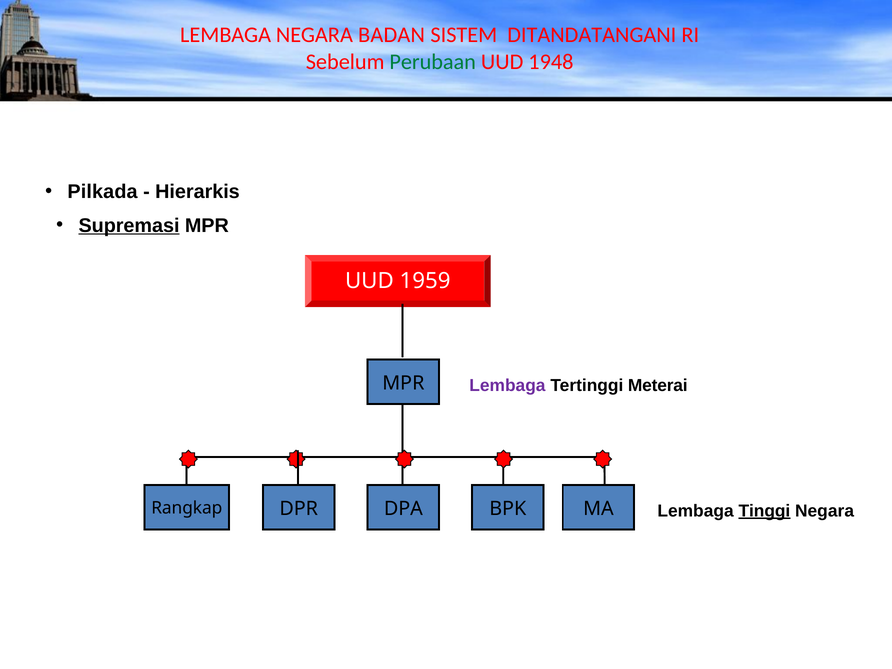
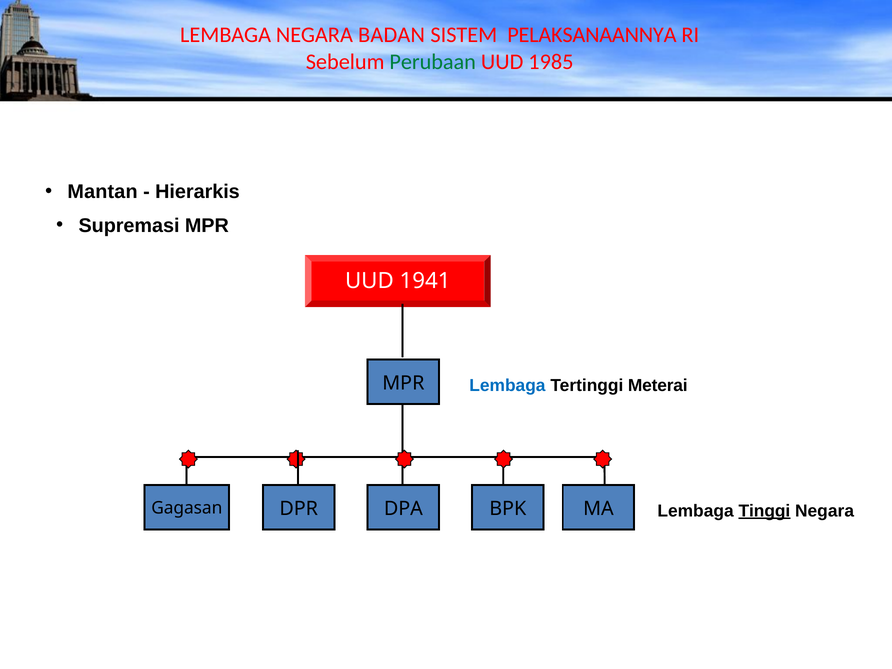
DITANDATANGANI: DITANDATANGANI -> PELAKSANAANNYA (592, 35)
1948: 1948 -> 1985 (551, 62)
Pilkada: Pilkada -> Mantan (103, 192)
Supremasi underline: present -> none (129, 226)
1959: 1959 -> 1941 (425, 281)
Lembaga colour: purple -> blue (507, 385)
Rangkap: Rangkap -> Gagasan (187, 508)
